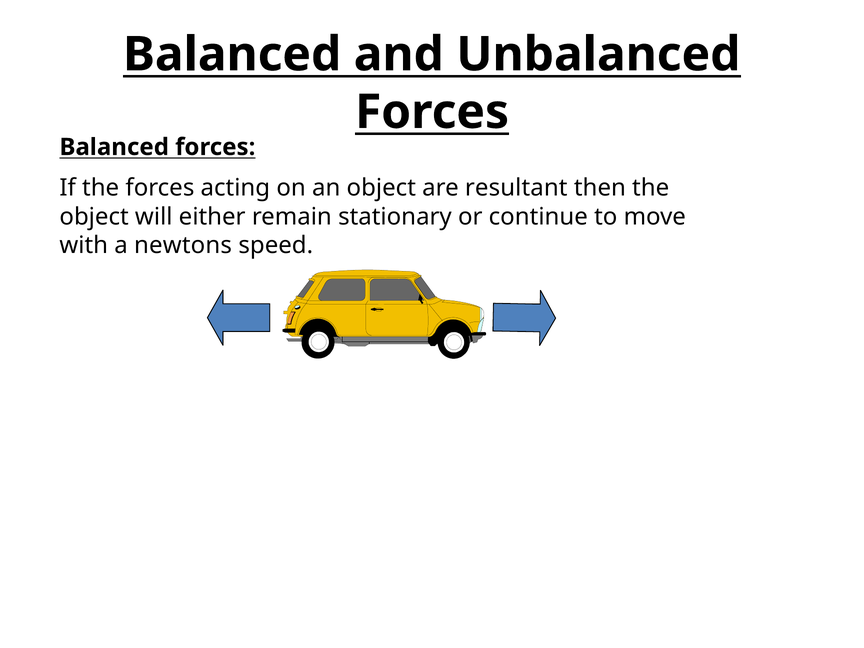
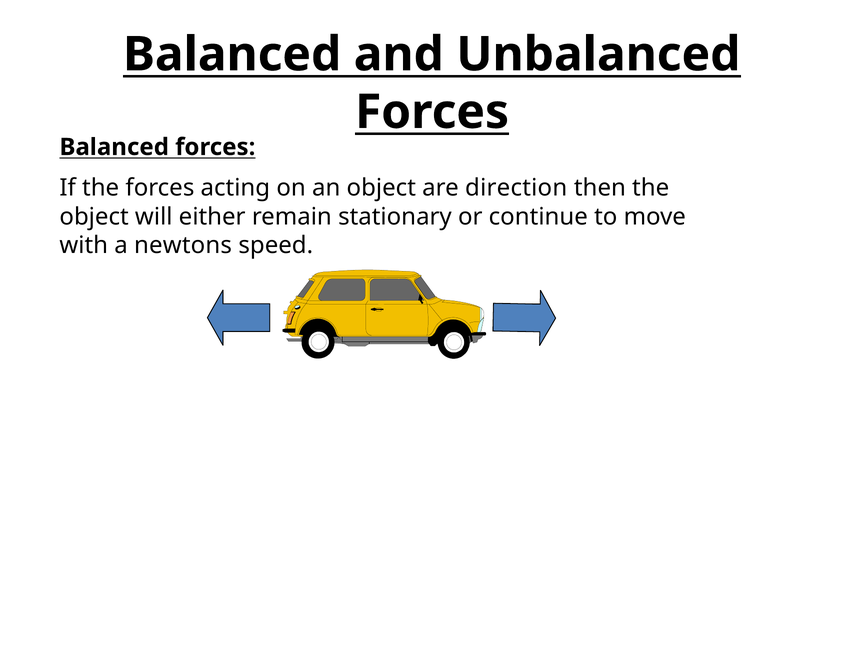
resultant: resultant -> direction (516, 188)
